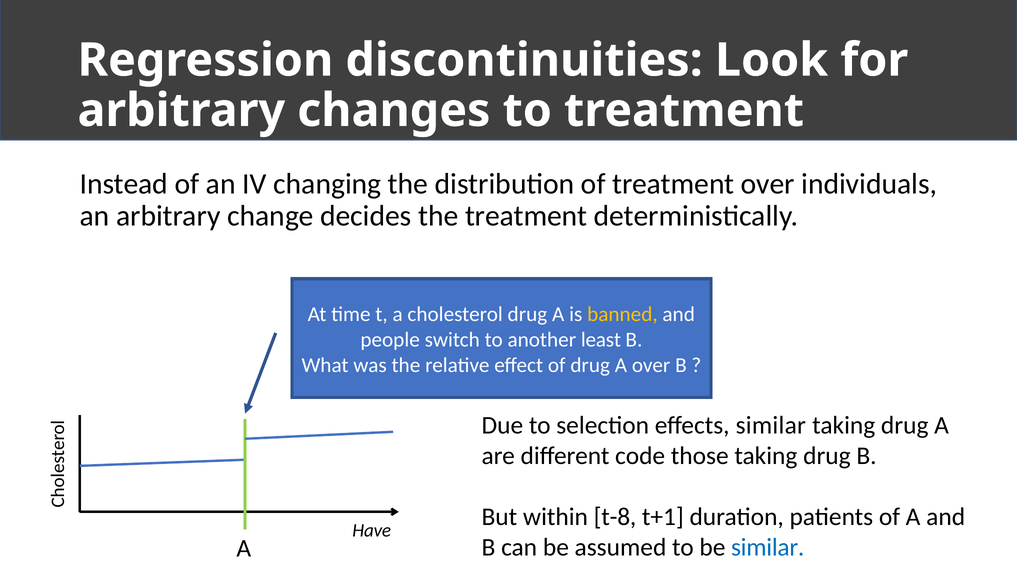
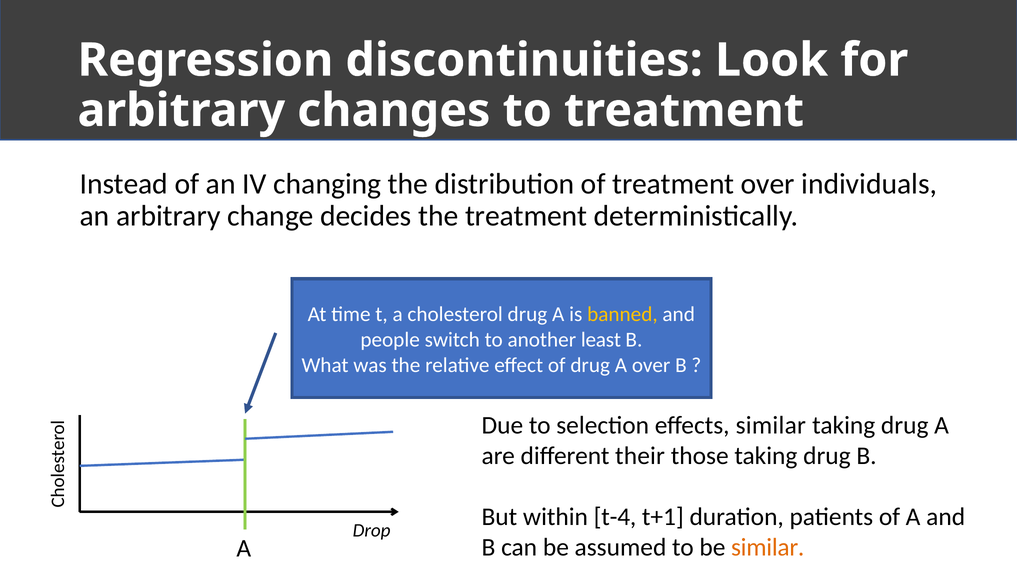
code: code -> their (640, 456)
t-8: t-8 -> t-4 (615, 517)
Have: Have -> Drop (372, 531)
similar colour: blue -> orange (768, 548)
